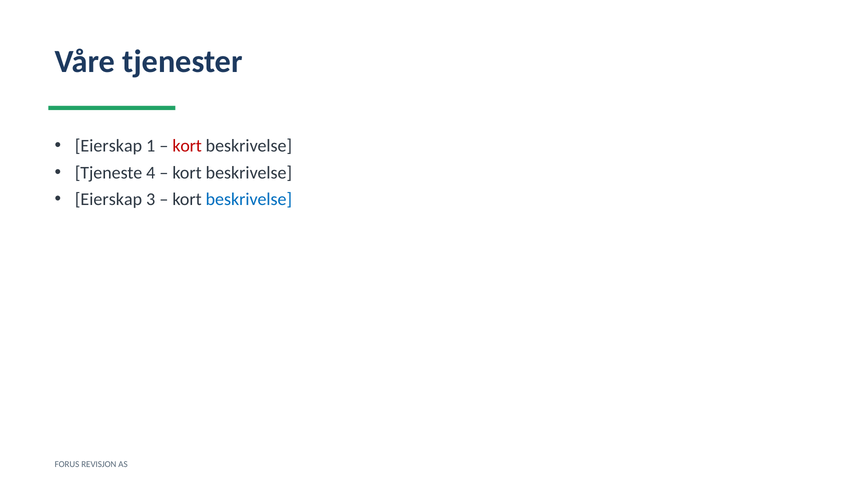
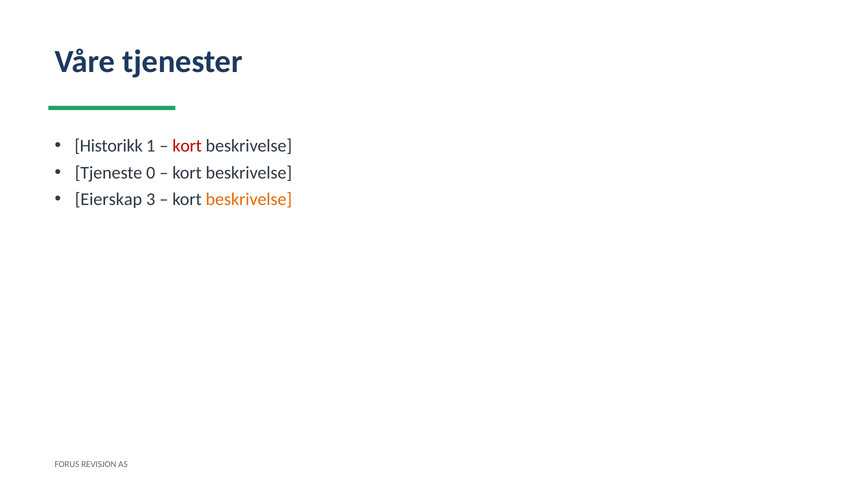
Eierskap: Eierskap -> Historikk (109, 146)
4: 4 -> 0 (151, 173)
beskrivelse colour: blue -> orange (249, 199)
